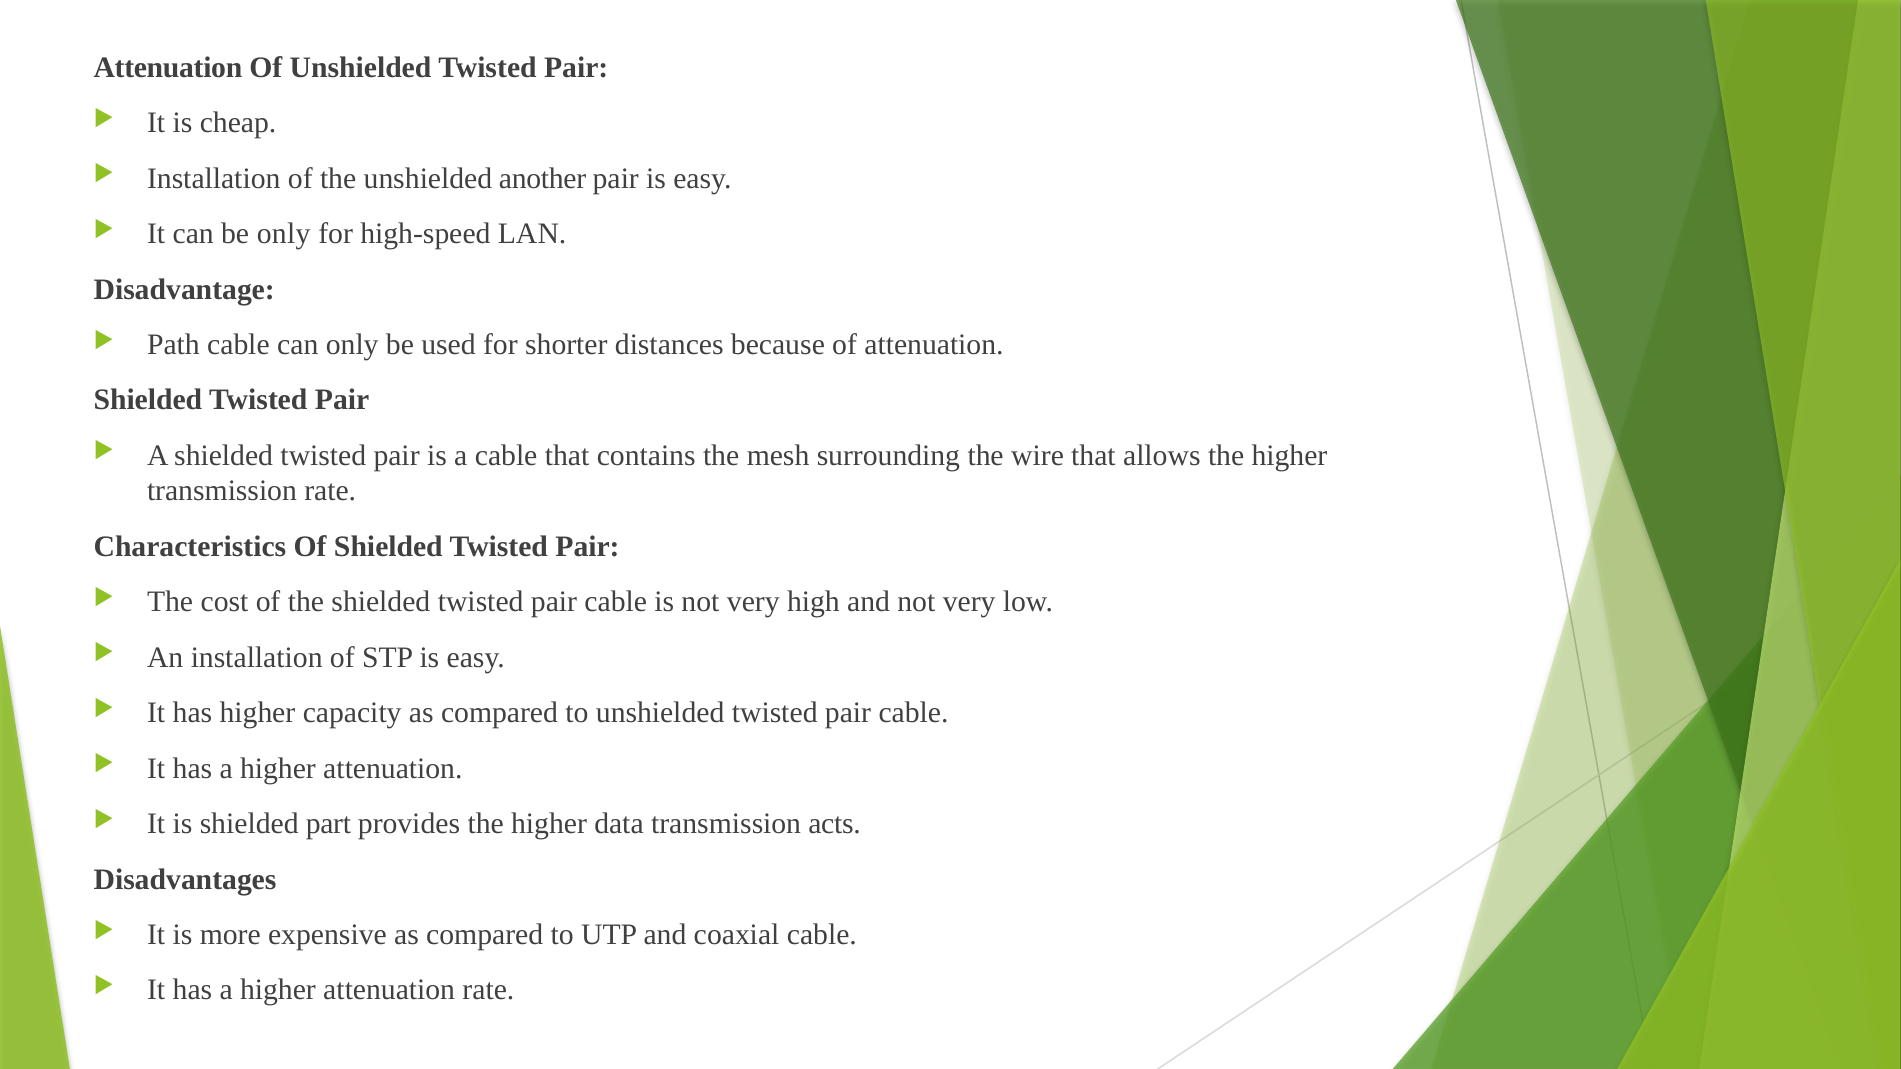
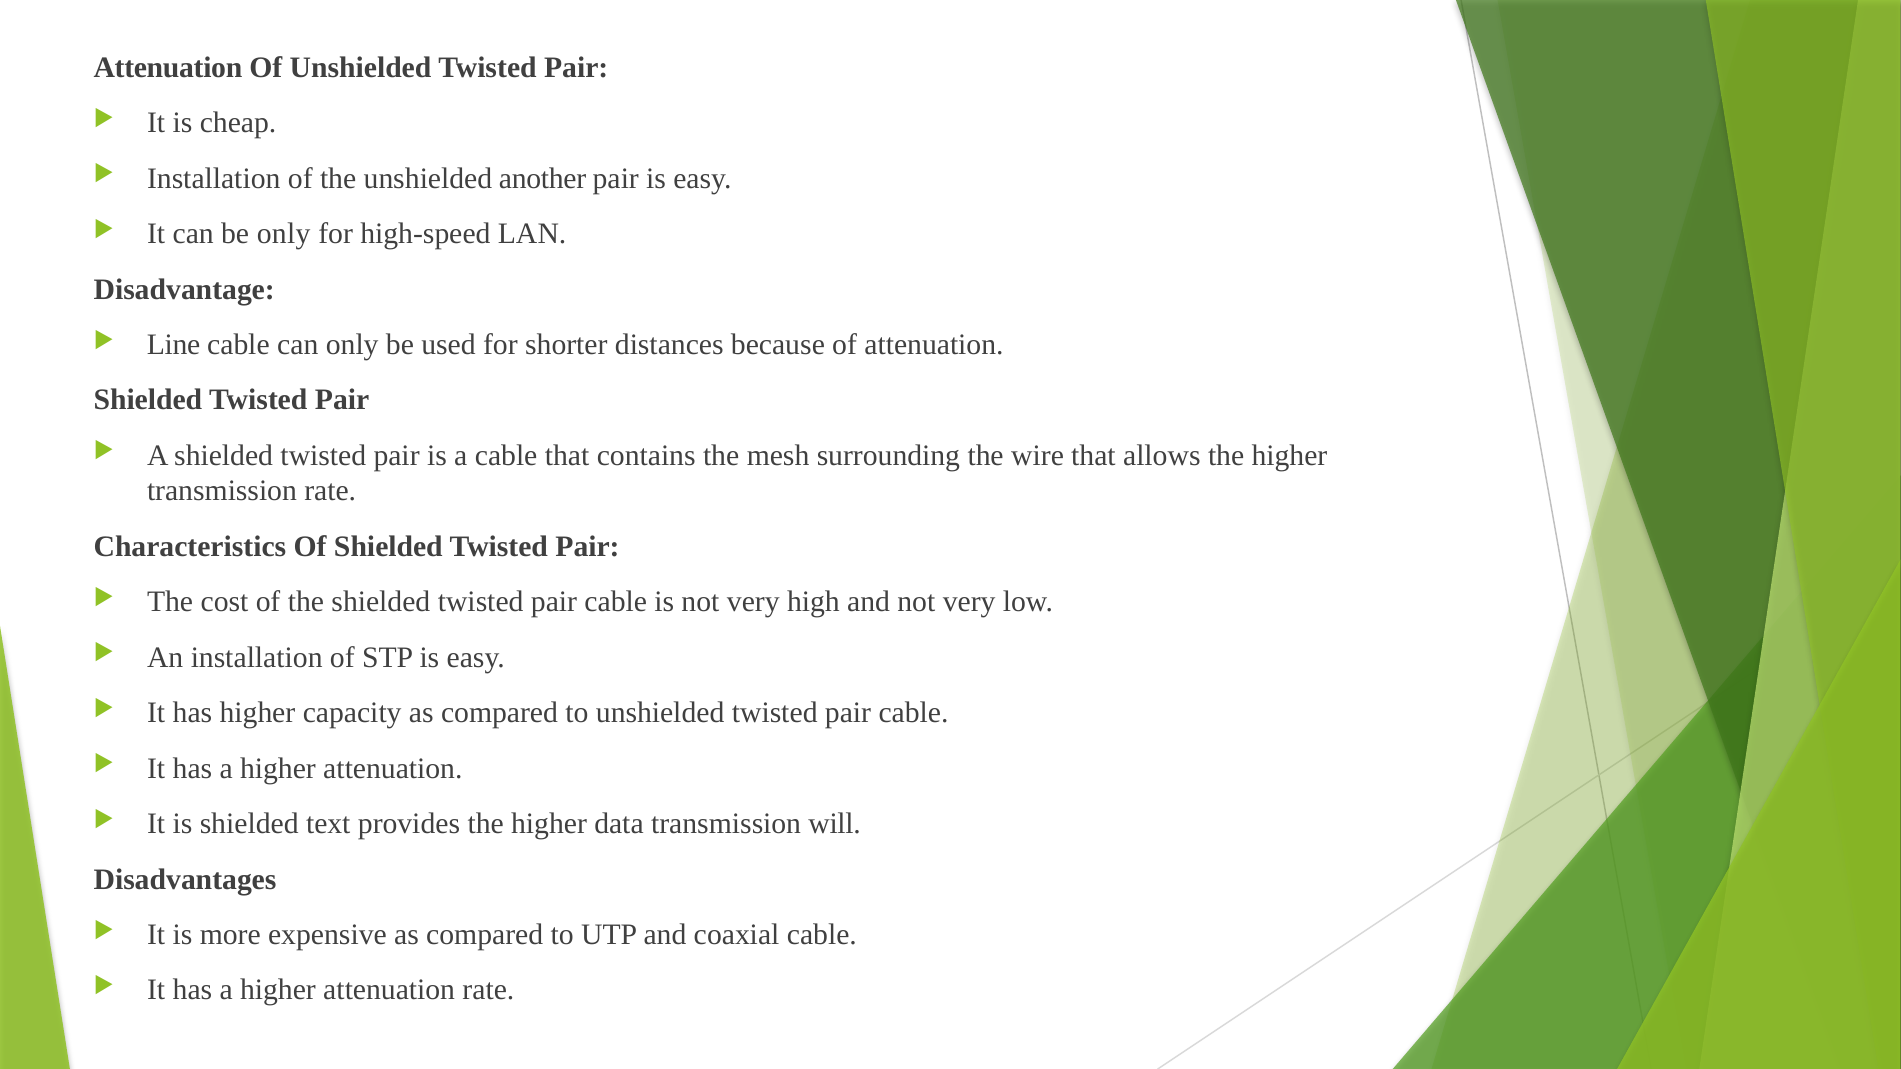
Path: Path -> Line (174, 345)
part: part -> text (328, 824)
acts: acts -> will (835, 824)
